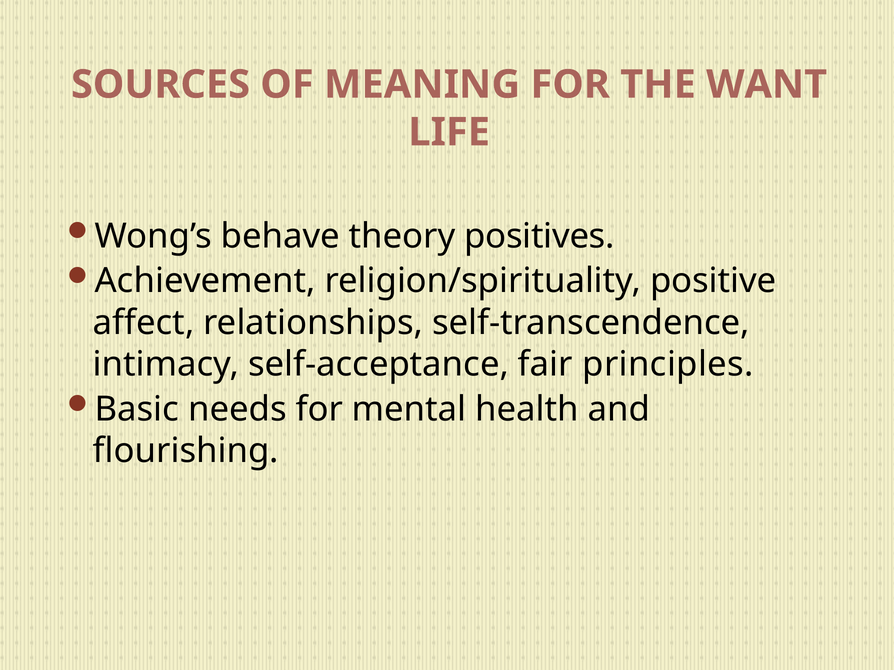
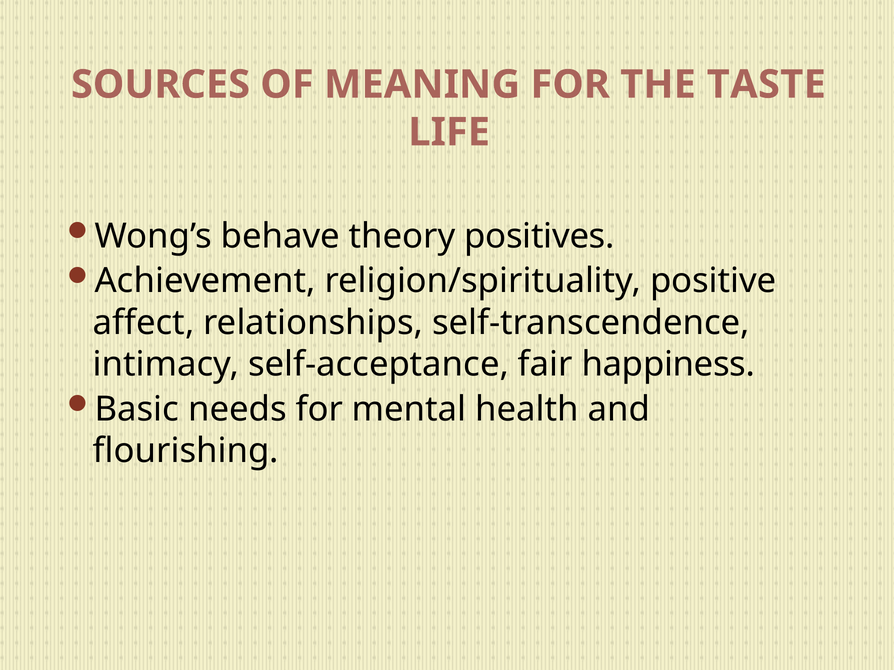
WANT: WANT -> TASTE (766, 85)
principles: principles -> happiness (668, 365)
